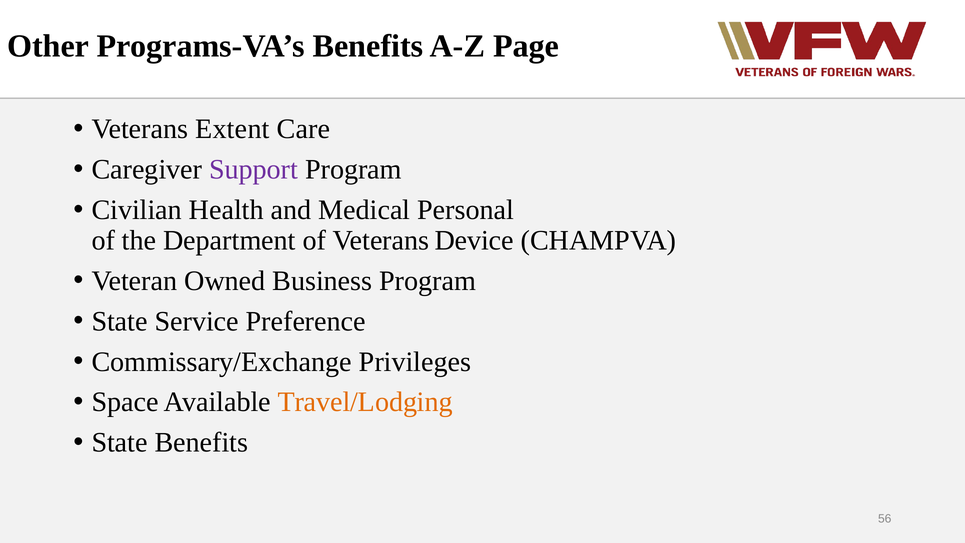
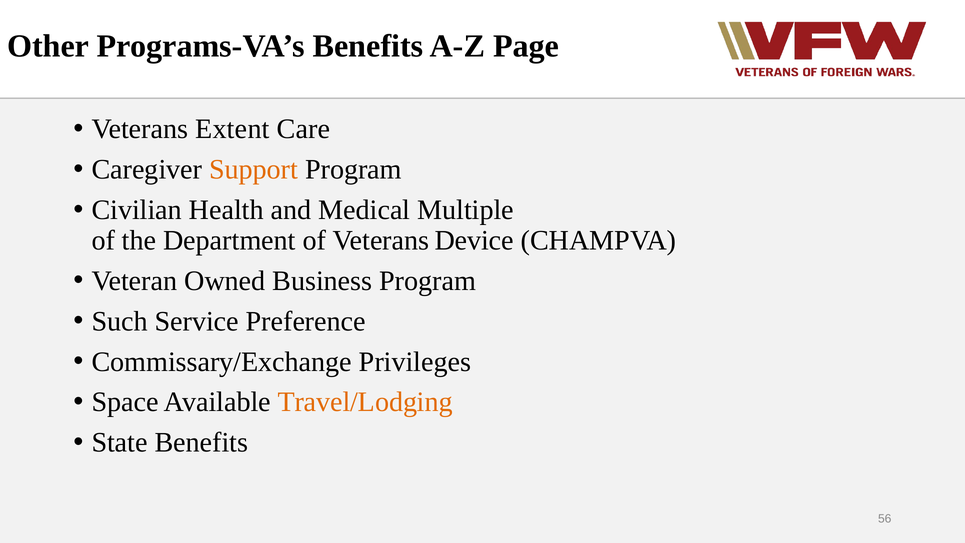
Support colour: purple -> orange (254, 169)
Personal: Personal -> Multiple (466, 210)
State: State -> Such (120, 321)
